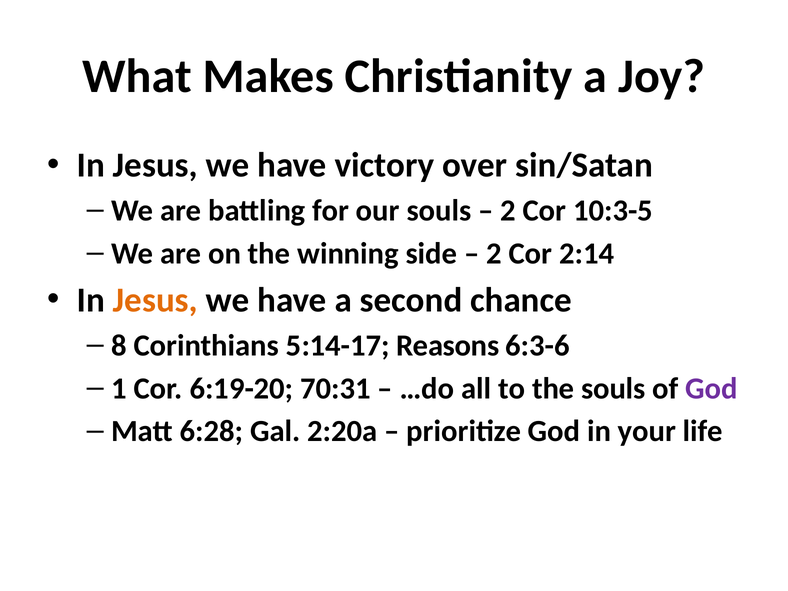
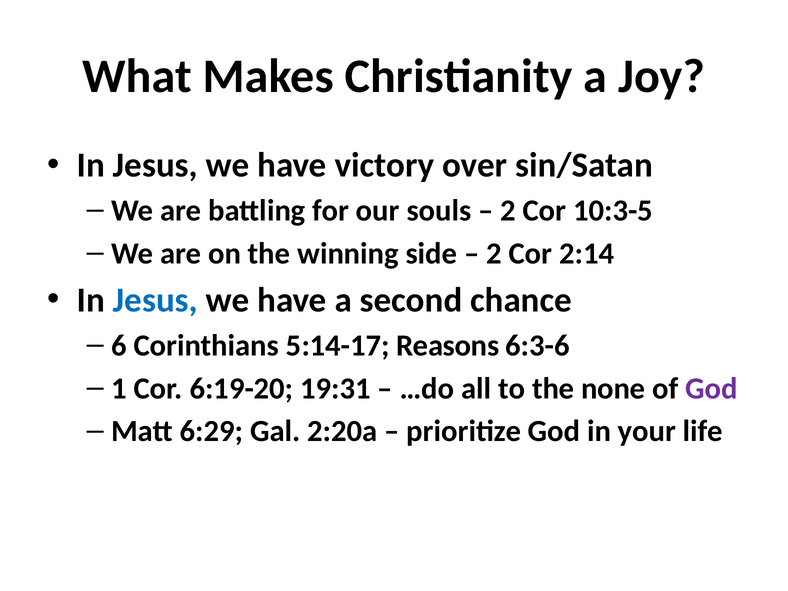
Jesus colour: orange -> blue (155, 300)
8: 8 -> 6 (119, 345)
70:31: 70:31 -> 19:31 (335, 388)
the souls: souls -> none (613, 388)
6:28: 6:28 -> 6:29 (212, 431)
